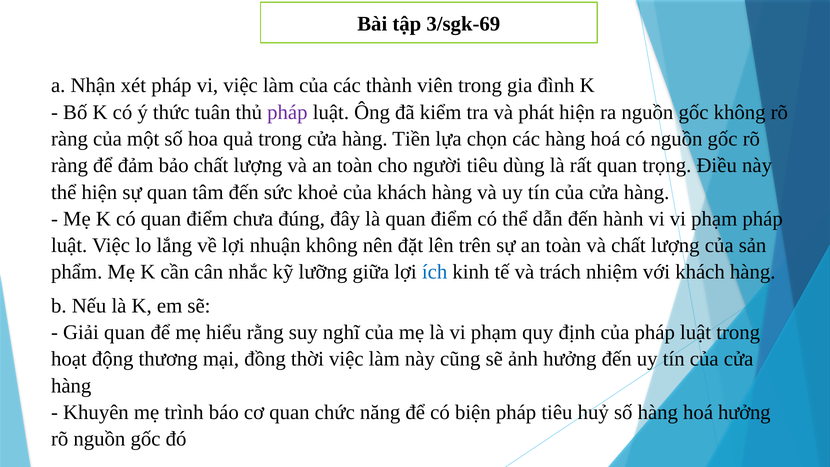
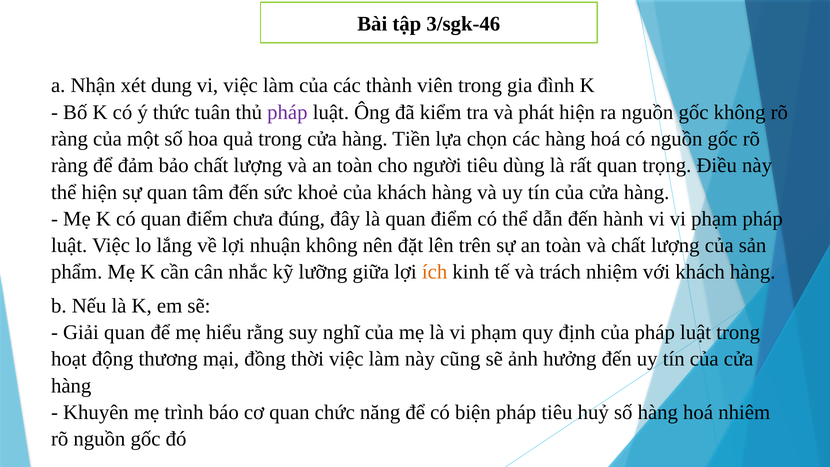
3/sgk-69: 3/sgk-69 -> 3/sgk-46 (463, 24)
xét pháp: pháp -> dung (172, 86)
ích colour: blue -> orange (435, 272)
hoá hưởng: hưởng -> nhiêm (744, 412)
